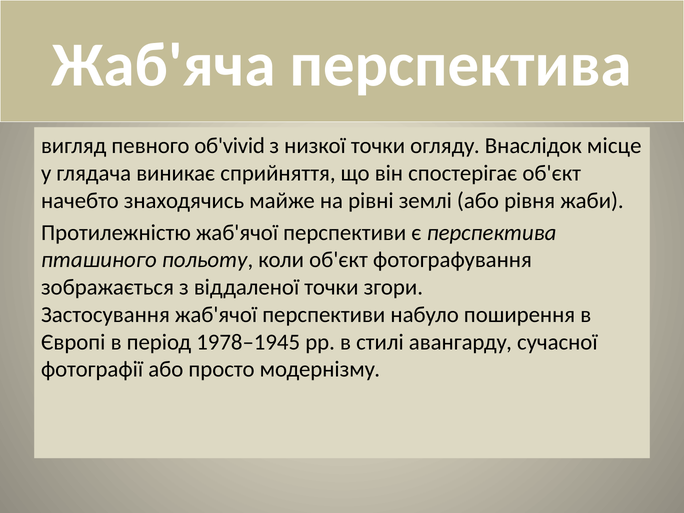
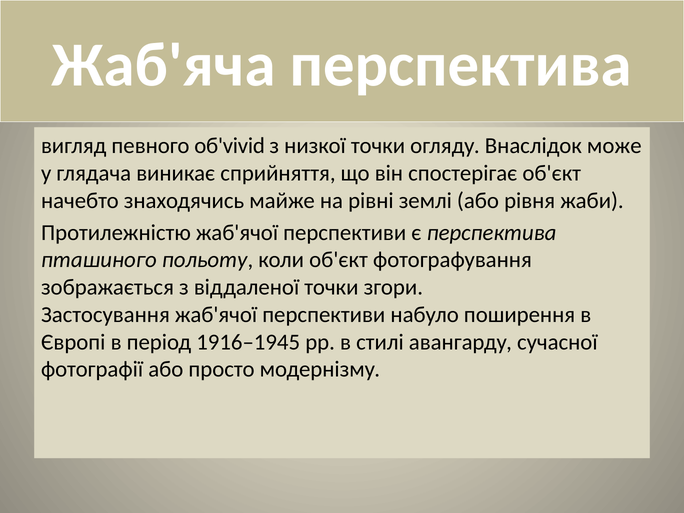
місце: місце -> може (614, 146)
1978–1945: 1978–1945 -> 1916–1945 (248, 342)
